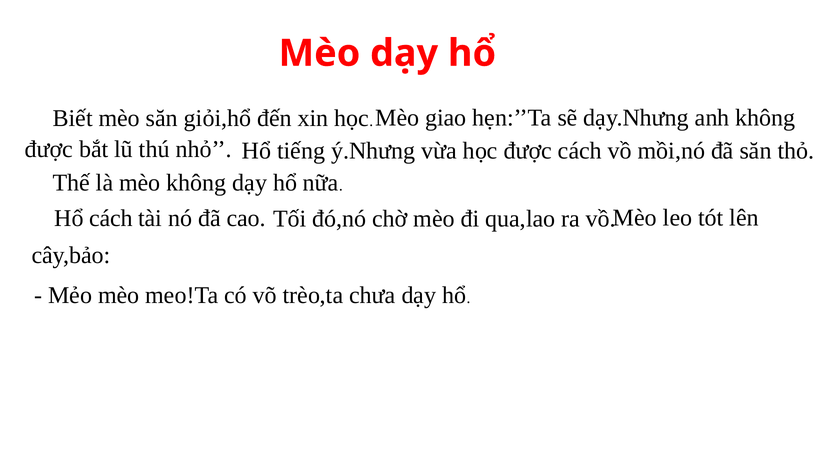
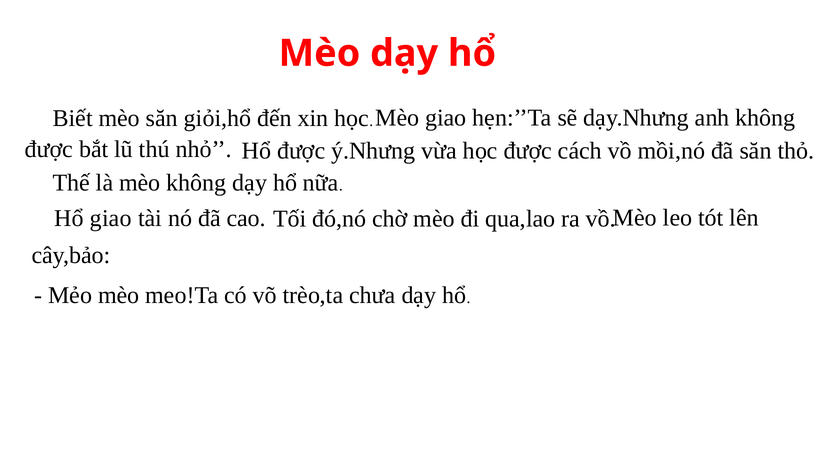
Hổ tiếng: tiếng -> được (301, 150)
Hổ cách: cách -> giao (111, 218)
